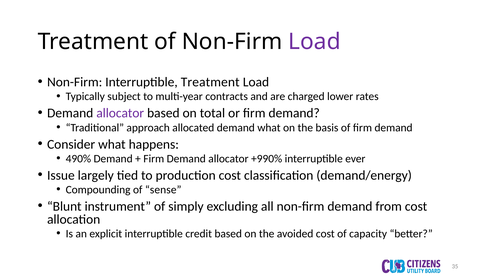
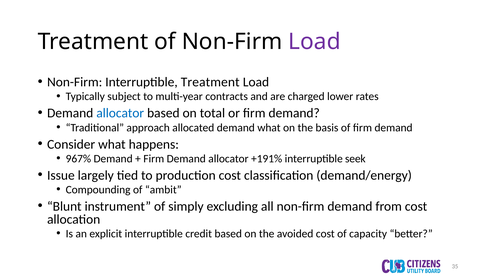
allocator colour: purple -> blue (120, 113)
490%: 490% -> 967% (78, 159)
+990%: +990% -> +191% (267, 159)
ever: ever -> seek (355, 159)
sense: sense -> ambit (163, 190)
